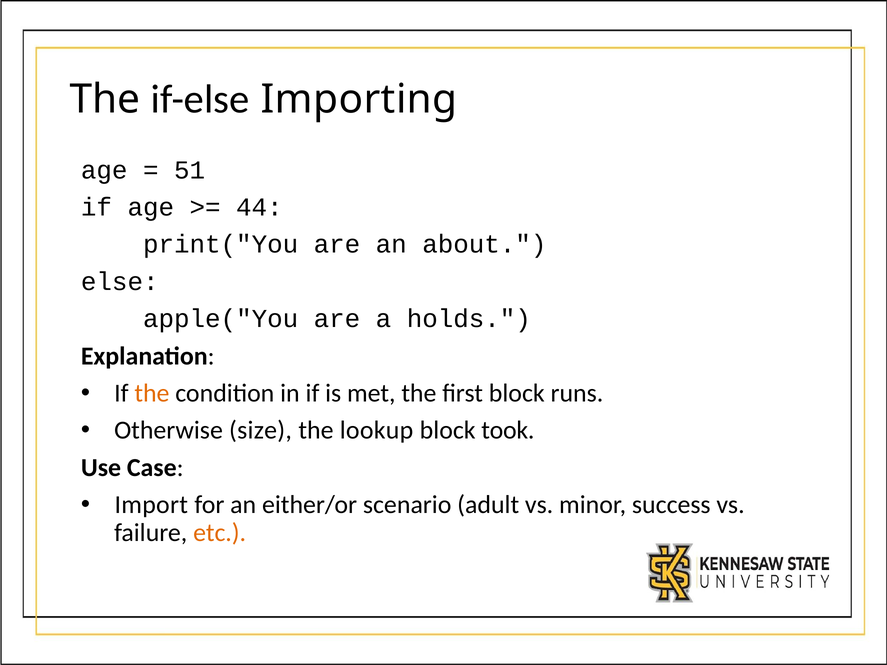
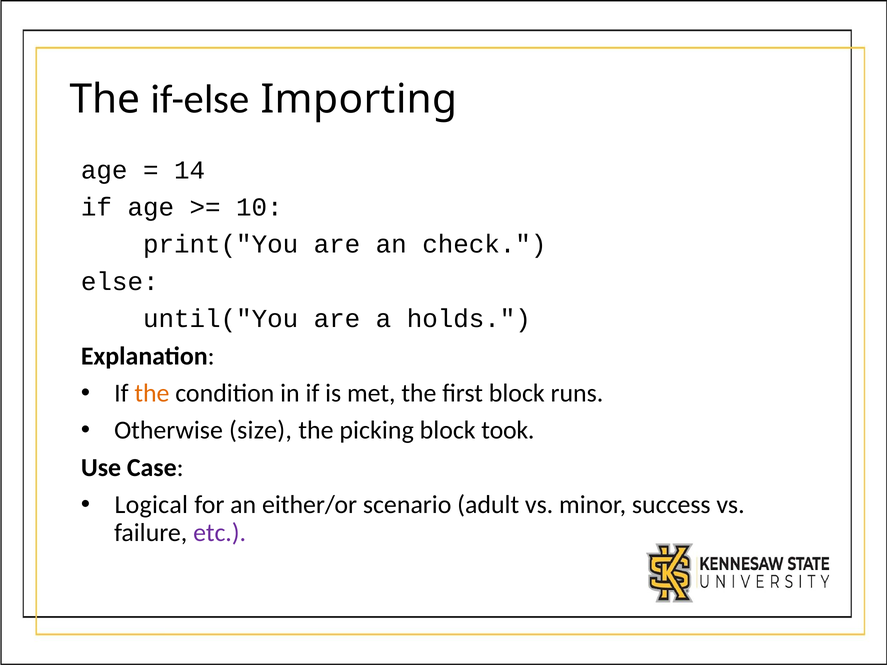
51: 51 -> 14 (190, 170)
44: 44 -> 10 (259, 207)
about: about -> check (484, 245)
apple("You: apple("You -> until("You (221, 319)
lookup: lookup -> picking (377, 430)
Import: Import -> Logical (151, 505)
etc colour: orange -> purple (220, 533)
